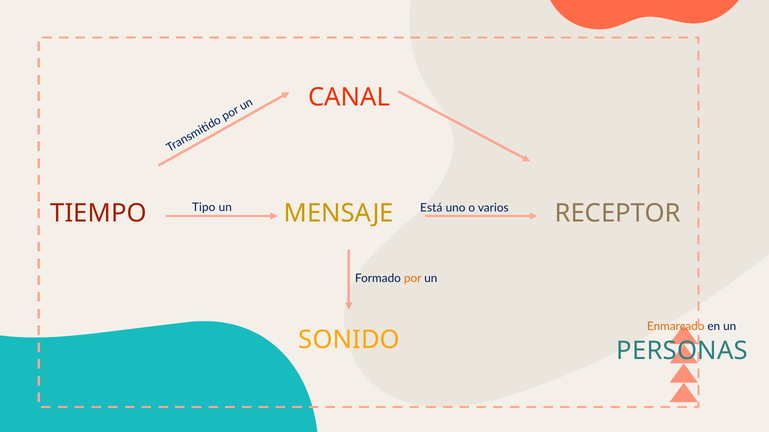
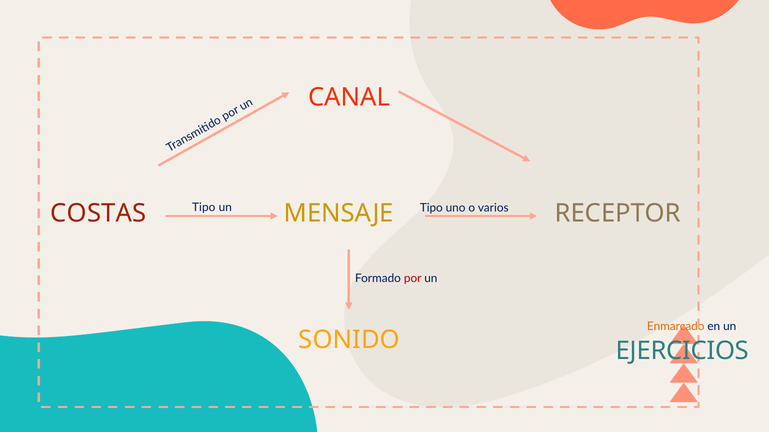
un Está: Está -> Tipo (431, 208)
TIEMPO: TIEMPO -> COSTAS (98, 214)
por colour: orange -> red (413, 279)
PERSONAS: PERSONAS -> EJERCICIOS (682, 351)
